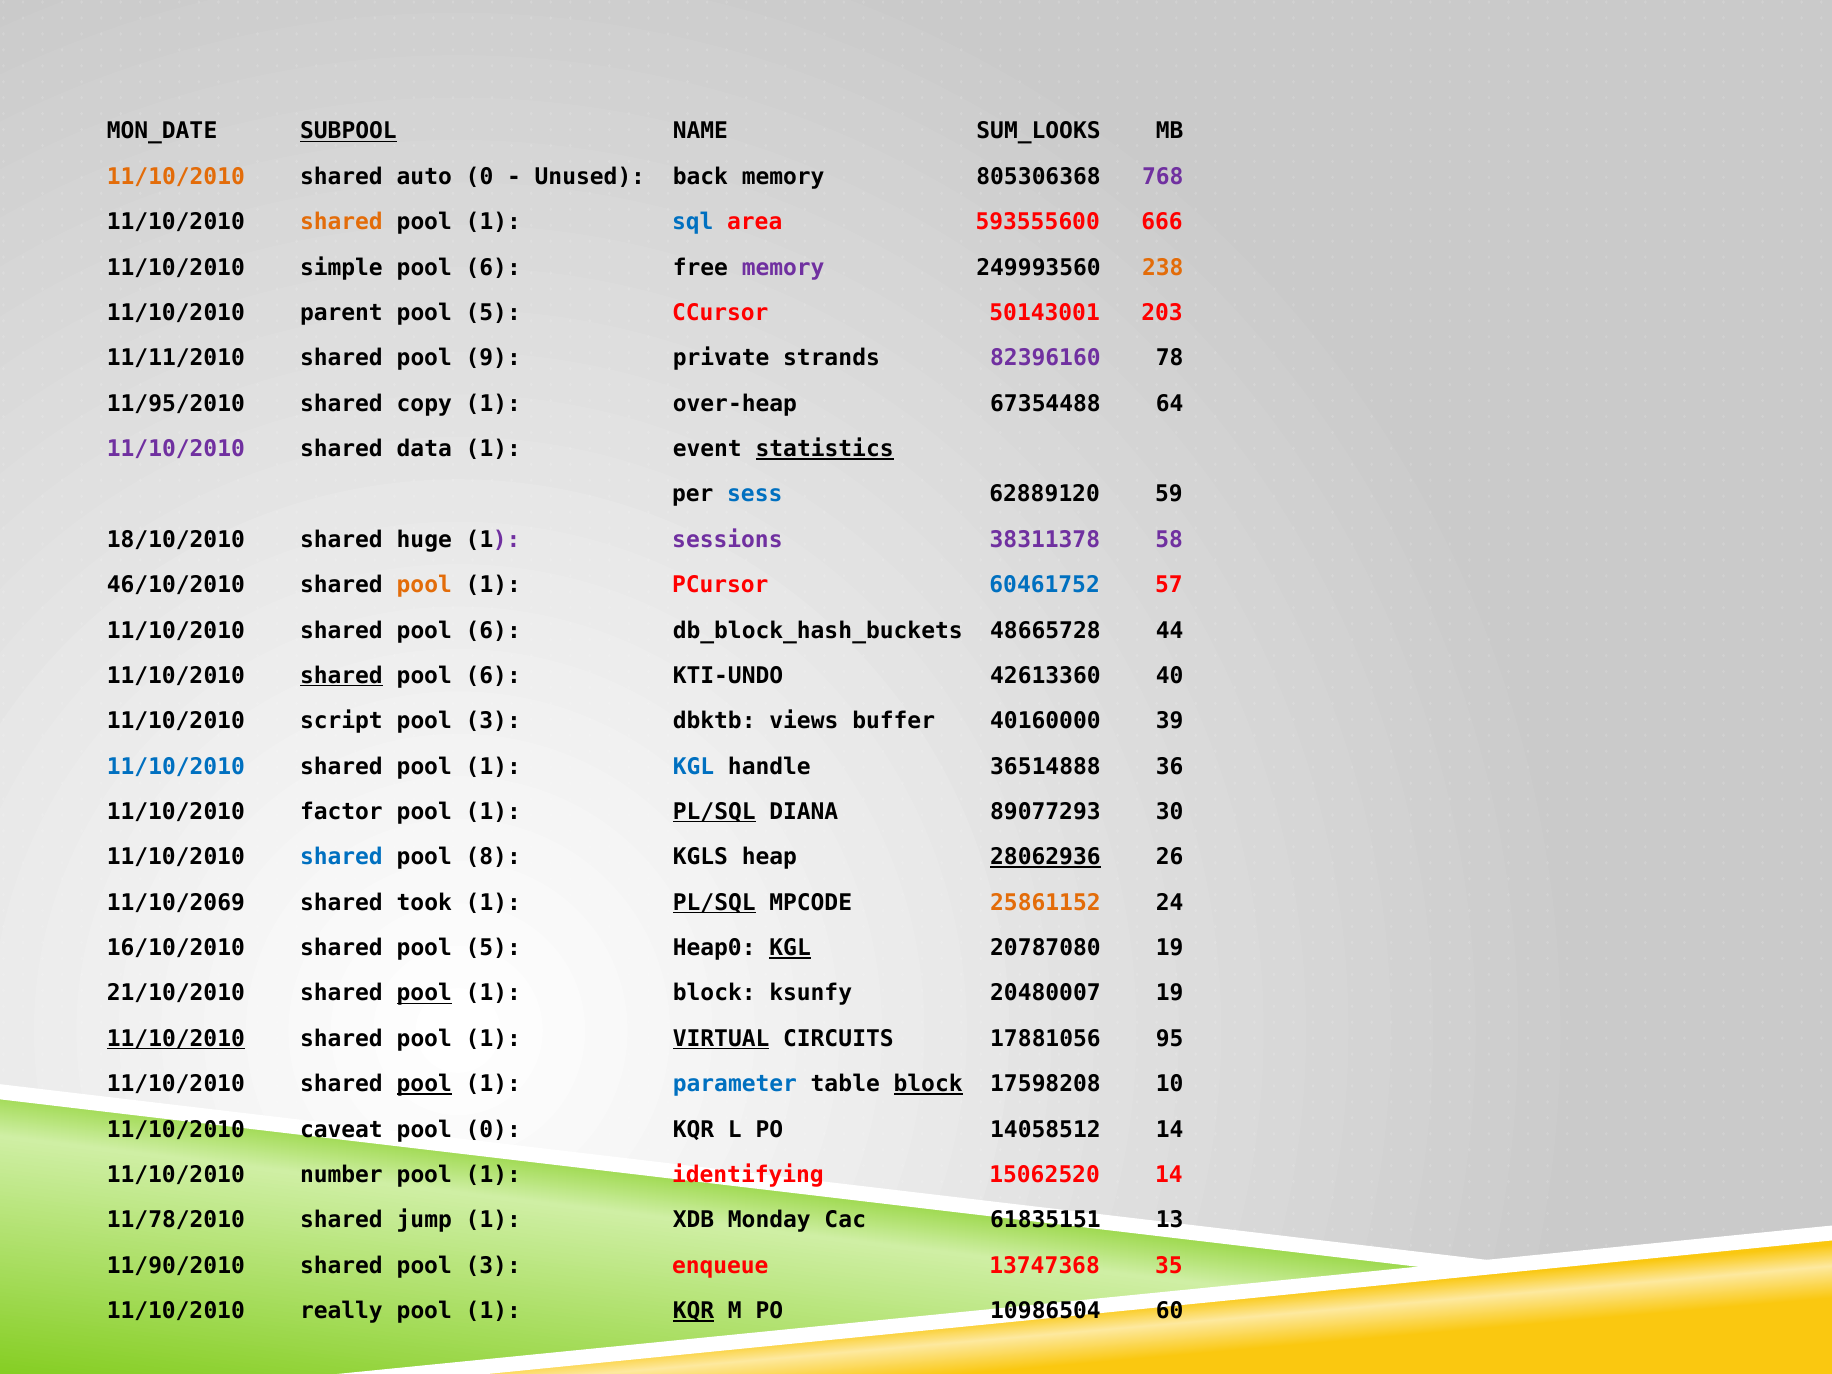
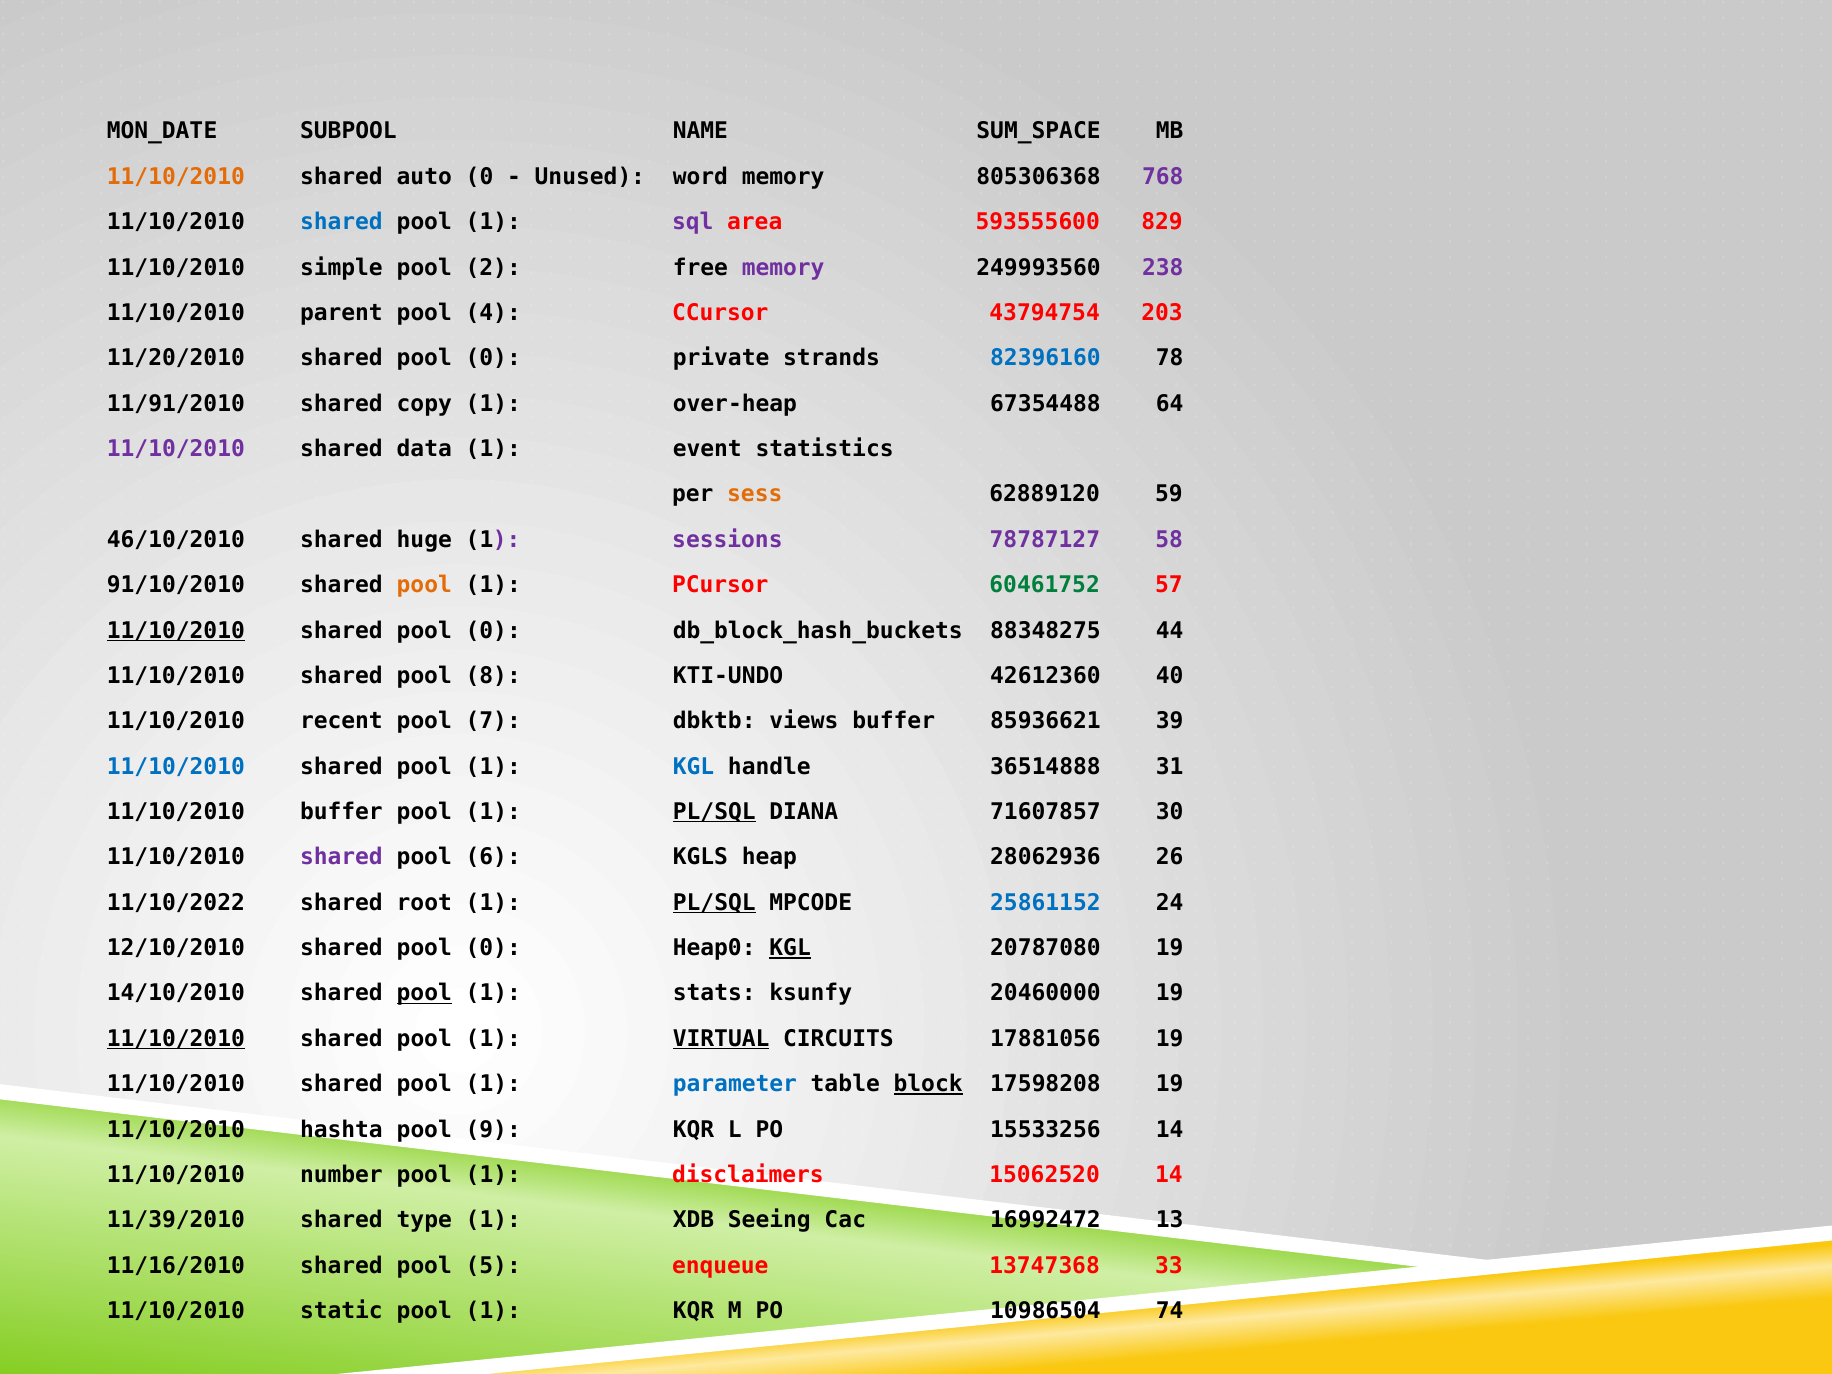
SUBPOOL underline: present -> none (348, 131)
SUM_LOOKS: SUM_LOOKS -> SUM_SPACE (1039, 131)
back: back -> word (700, 177)
shared colour: orange -> blue (341, 222)
sql colour: blue -> purple (693, 222)
666: 666 -> 829 (1162, 222)
6: 6 -> 2 (493, 268)
238 colour: orange -> purple (1163, 268)
5: 5 -> 4 (493, 313)
50143001: 50143001 -> 43794754 (1045, 313)
11/11/2010: 11/11/2010 -> 11/20/2010 (176, 358)
9: 9 -> 0 (493, 358)
82396160 colour: purple -> blue (1045, 358)
11/95/2010: 11/95/2010 -> 11/91/2010 (176, 404)
statistics underline: present -> none (825, 449)
sess colour: blue -> orange (755, 494)
18/10/2010: 18/10/2010 -> 46/10/2010 (176, 540)
38311378: 38311378 -> 78787127 (1045, 540)
46/10/2010: 46/10/2010 -> 91/10/2010 (176, 585)
60461752 colour: blue -> green (1045, 585)
11/10/2010 underline: none -> present (176, 630)
6: 6 -> 0 (493, 630)
48665728: 48665728 -> 88348275 (1045, 630)
shared underline: present -> none (341, 676)
6: 6 -> 8 (493, 676)
42613360: 42613360 -> 42612360 (1045, 676)
script: script -> recent (341, 721)
3: 3 -> 7 (493, 721)
40160000: 40160000 -> 85936621 (1045, 721)
36: 36 -> 31 (1170, 767)
11/10/2010 factor: factor -> buffer (341, 812)
89077293: 89077293 -> 71607857 (1045, 812)
shared colour: blue -> purple (341, 857)
8: 8 -> 6 (493, 857)
28062936 underline: present -> none (1045, 857)
11/10/2069: 11/10/2069 -> 11/10/2022 (176, 903)
took: took -> root (424, 903)
25861152 colour: orange -> blue (1045, 903)
16/10/2010: 16/10/2010 -> 12/10/2010 (176, 948)
5: 5 -> 0 (493, 948)
21/10/2010: 21/10/2010 -> 14/10/2010 (176, 993)
1 block: block -> stats (714, 993)
20480007: 20480007 -> 20460000 (1045, 993)
17881056 95: 95 -> 19 (1170, 1039)
pool underline: present -> none (424, 1084)
17598208 10: 10 -> 19 (1170, 1084)
caveat: caveat -> hashta (341, 1129)
pool 0: 0 -> 9 (493, 1129)
14058512: 14058512 -> 15533256 (1045, 1129)
identifying: identifying -> disclaimers (748, 1175)
11/78/2010: 11/78/2010 -> 11/39/2010 (176, 1220)
jump: jump -> type (424, 1220)
Monday: Monday -> Seeing (769, 1220)
61835151: 61835151 -> 16992472 (1045, 1220)
11/90/2010: 11/90/2010 -> 11/16/2010 (176, 1266)
shared pool 3: 3 -> 5 (493, 1266)
35: 35 -> 33 (1169, 1266)
really: really -> static (341, 1311)
KQR underline: present -> none (694, 1311)
60: 60 -> 74 (1170, 1311)
